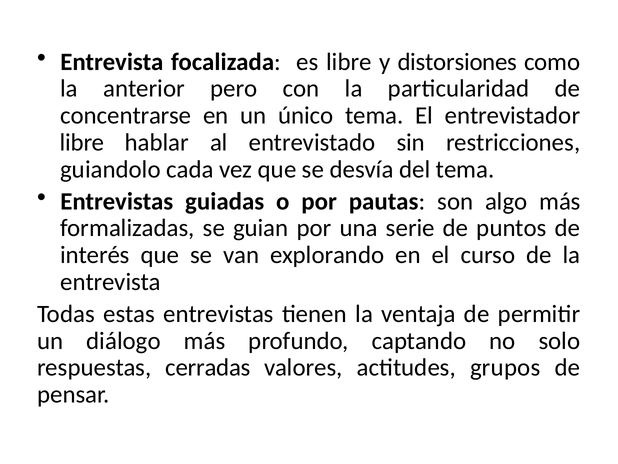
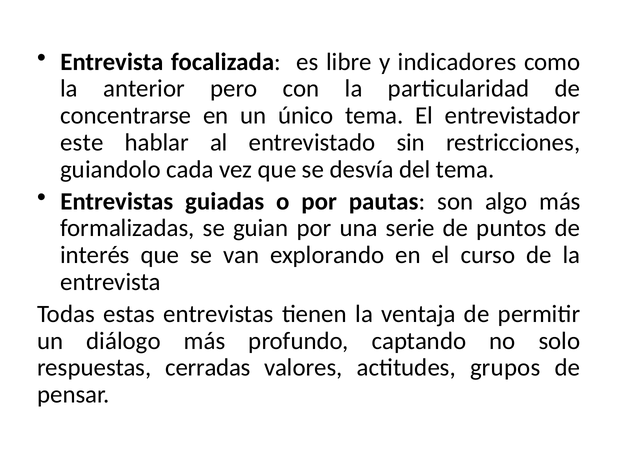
distorsiones: distorsiones -> indicadores (457, 62)
libre: libre -> este (82, 142)
